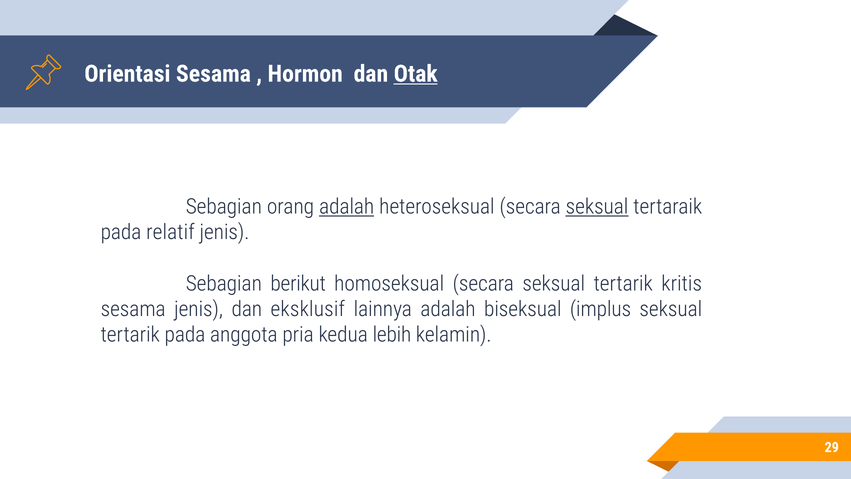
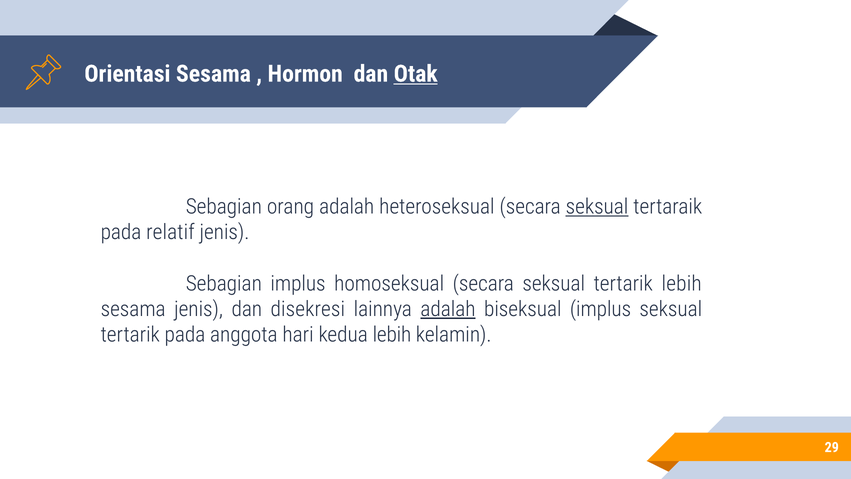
adalah underline: present -> none (347, 207)
Sebagian berikut: berikut -> implus (298, 283)
tertarik kritis: kritis -> lebih (682, 283)
eksklusif: eksklusif -> disekresi (308, 309)
adalah underline: none -> present (448, 309)
pria: pria -> hari (298, 334)
